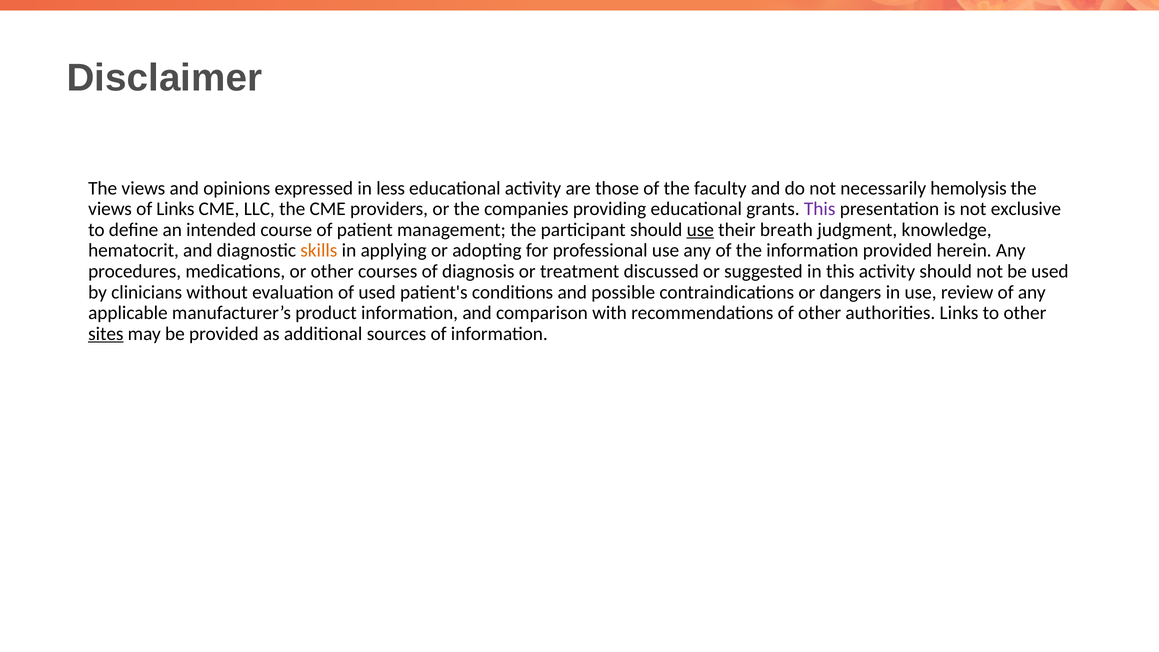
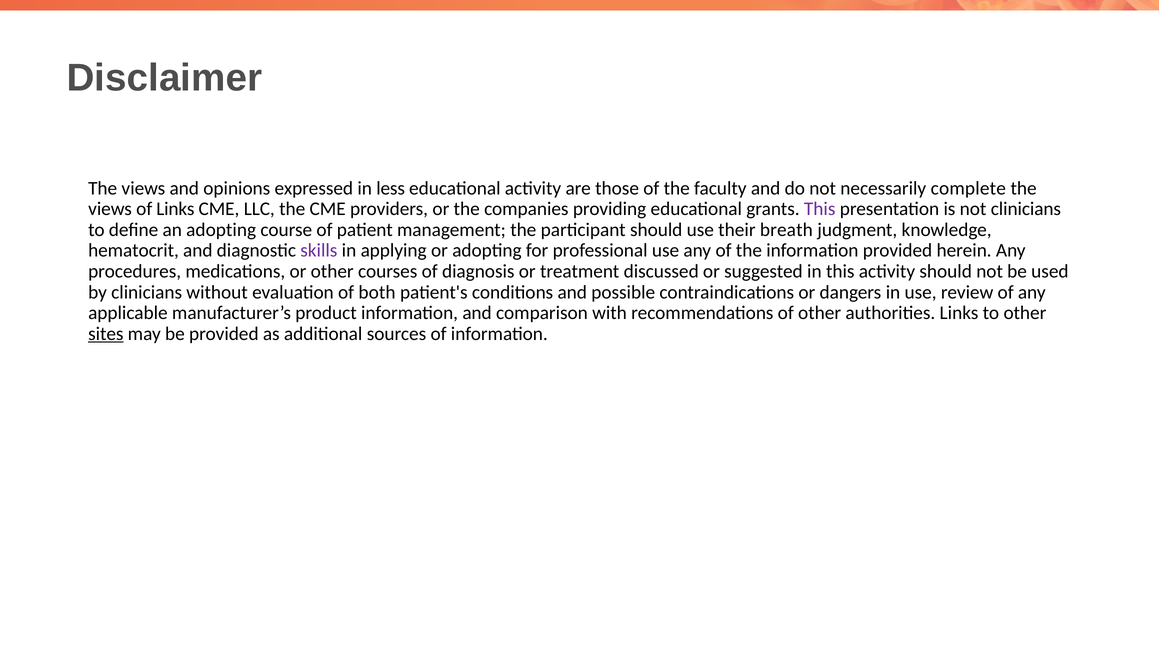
hemolysis: hemolysis -> complete (968, 188)
not exclusive: exclusive -> clinicians (1026, 209)
an intended: intended -> adopting (221, 230)
use underline: present -> none (700, 230)
skills colour: orange -> purple (319, 251)
of used: used -> both (377, 292)
